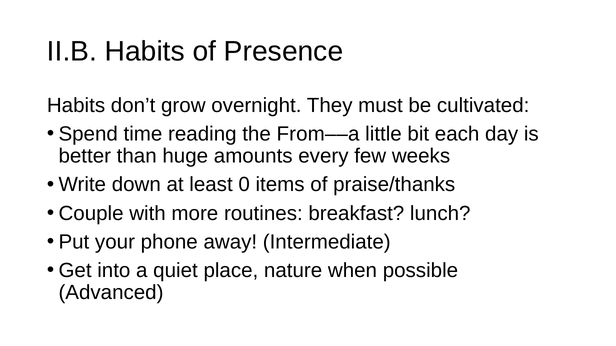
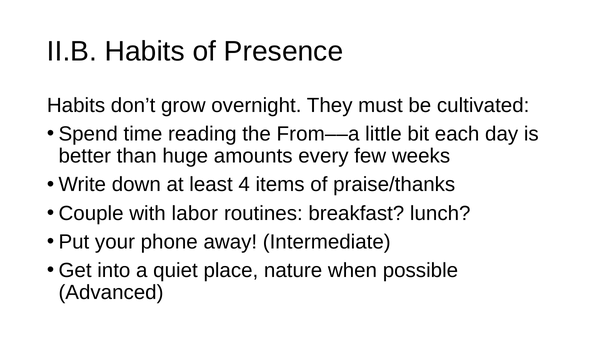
0: 0 -> 4 (244, 185)
more: more -> labor (195, 214)
